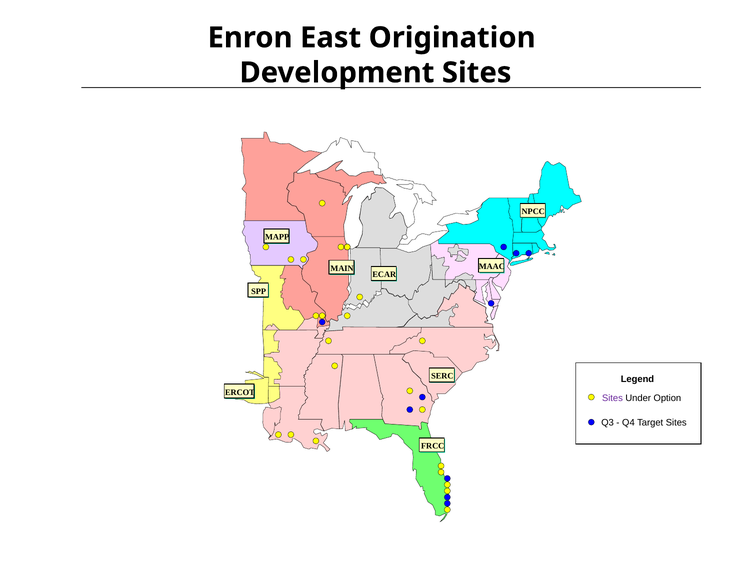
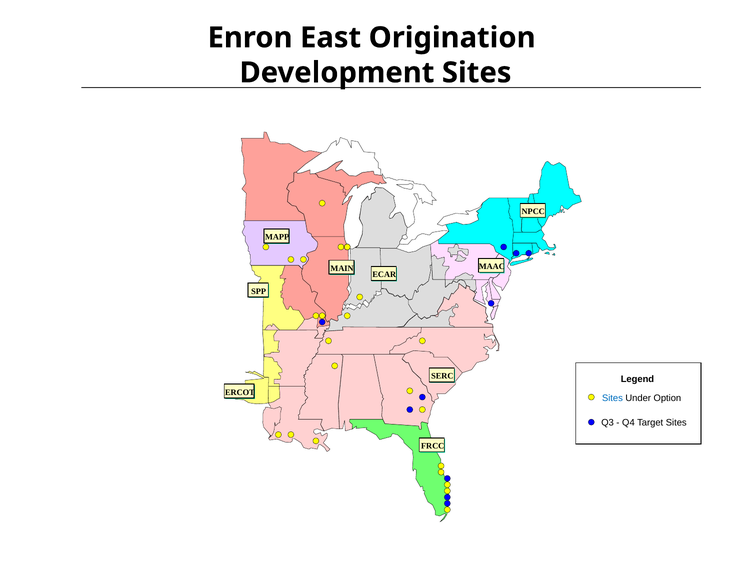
Sites colour: purple -> blue (612, 398)
